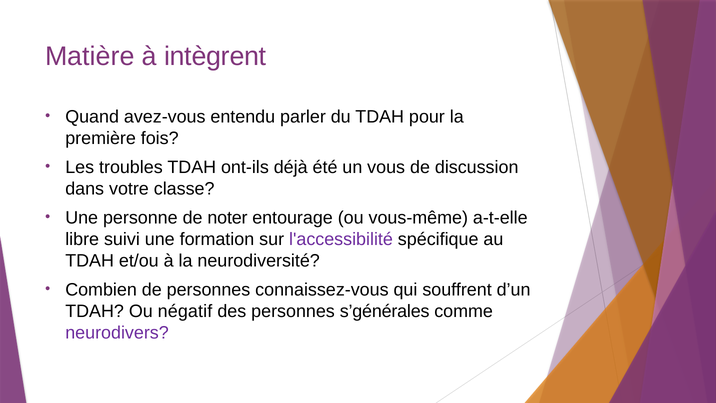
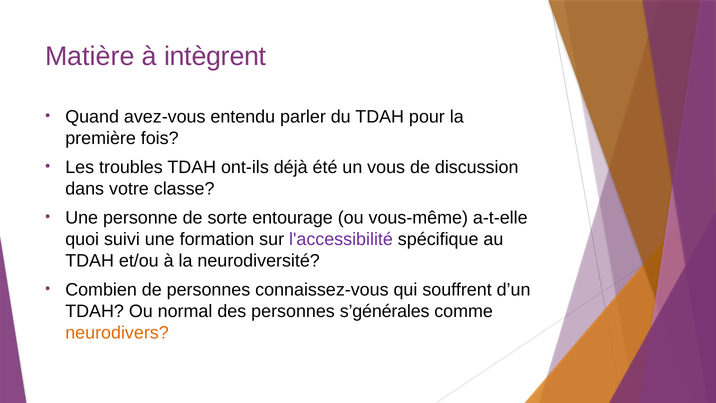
noter: noter -> sorte (227, 218)
libre: libre -> quoi (82, 239)
négatif: négatif -> normal (185, 311)
neurodivers colour: purple -> orange (117, 332)
